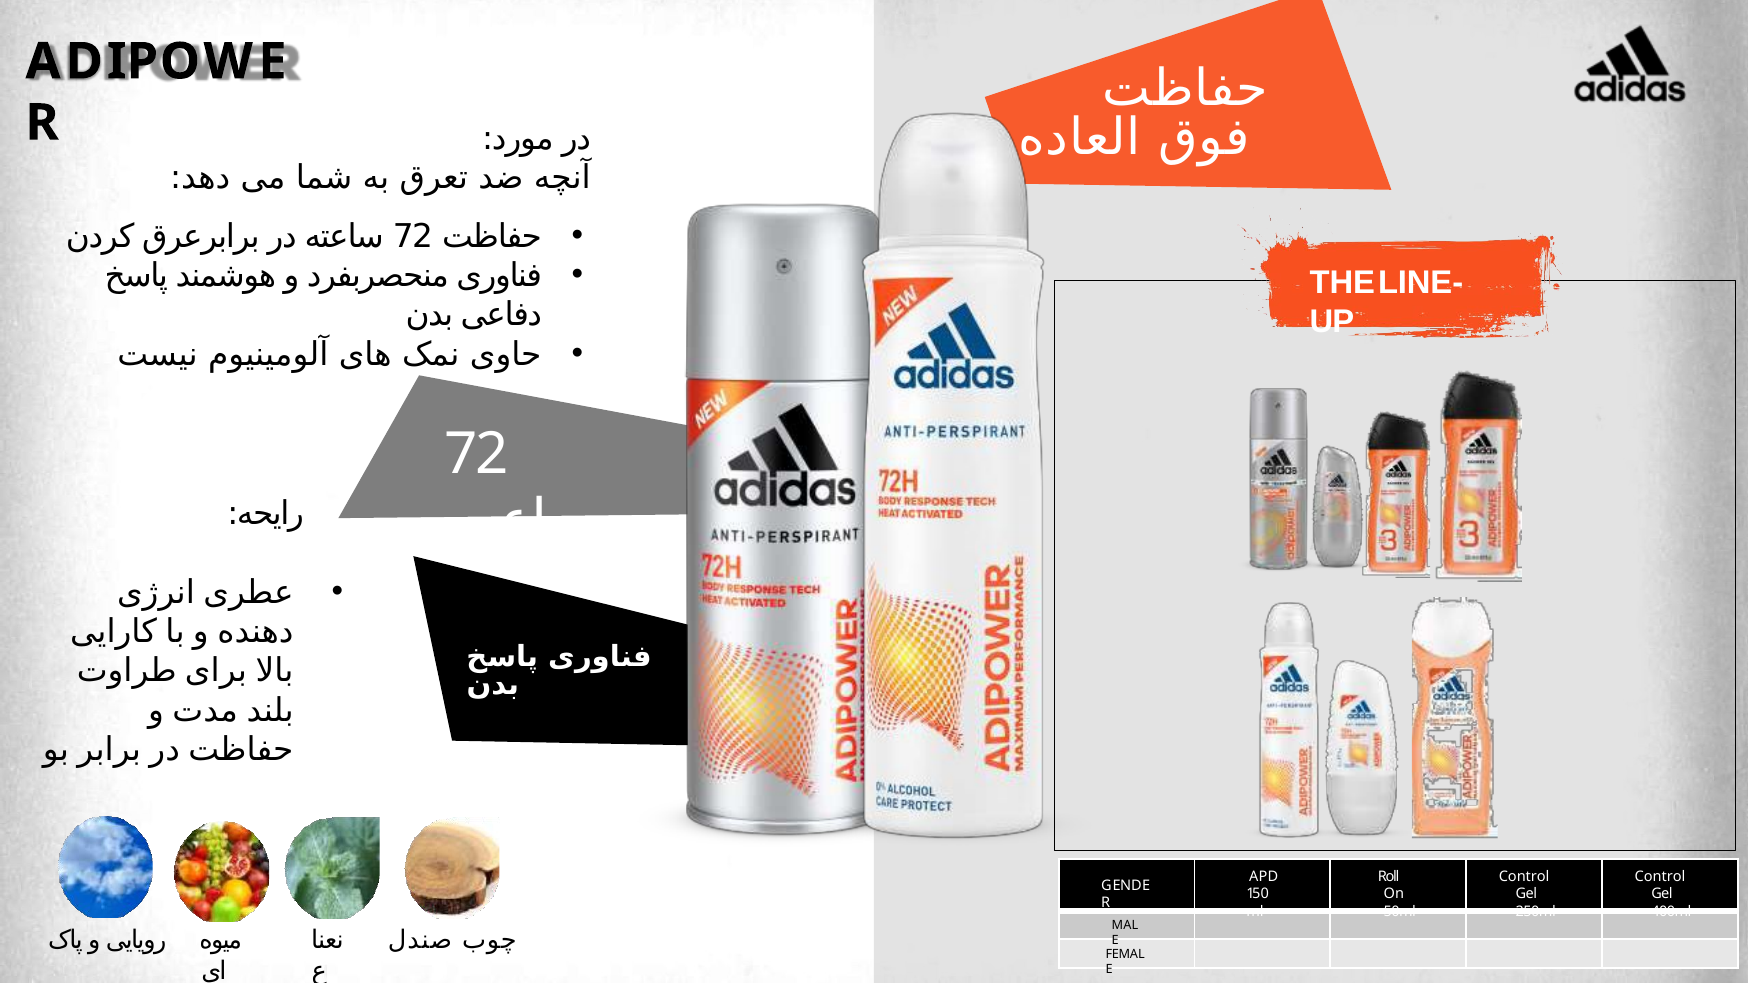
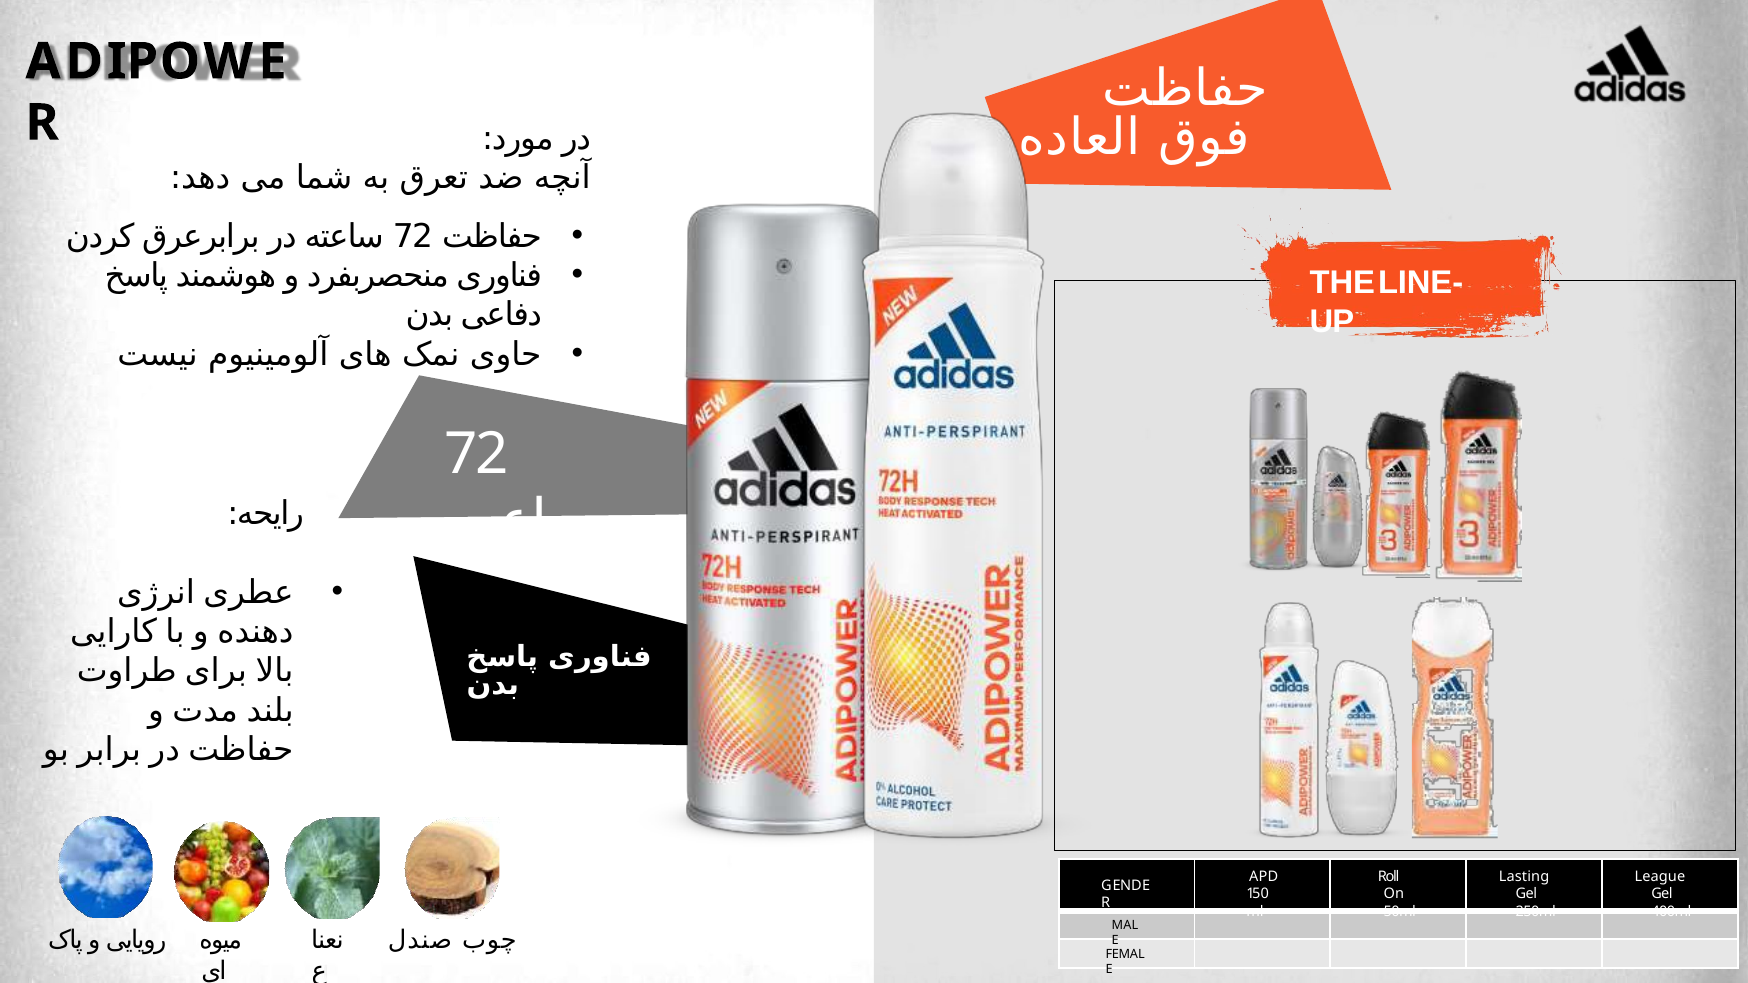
Control: Control -> Lasting (1524, 877)
Control: Control -> League (1660, 877)
